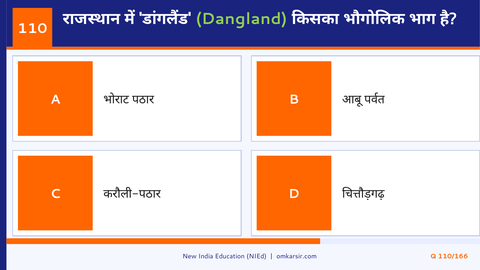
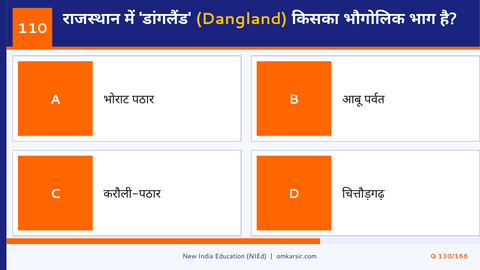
Dangland colour: light green -> yellow (241, 19)
